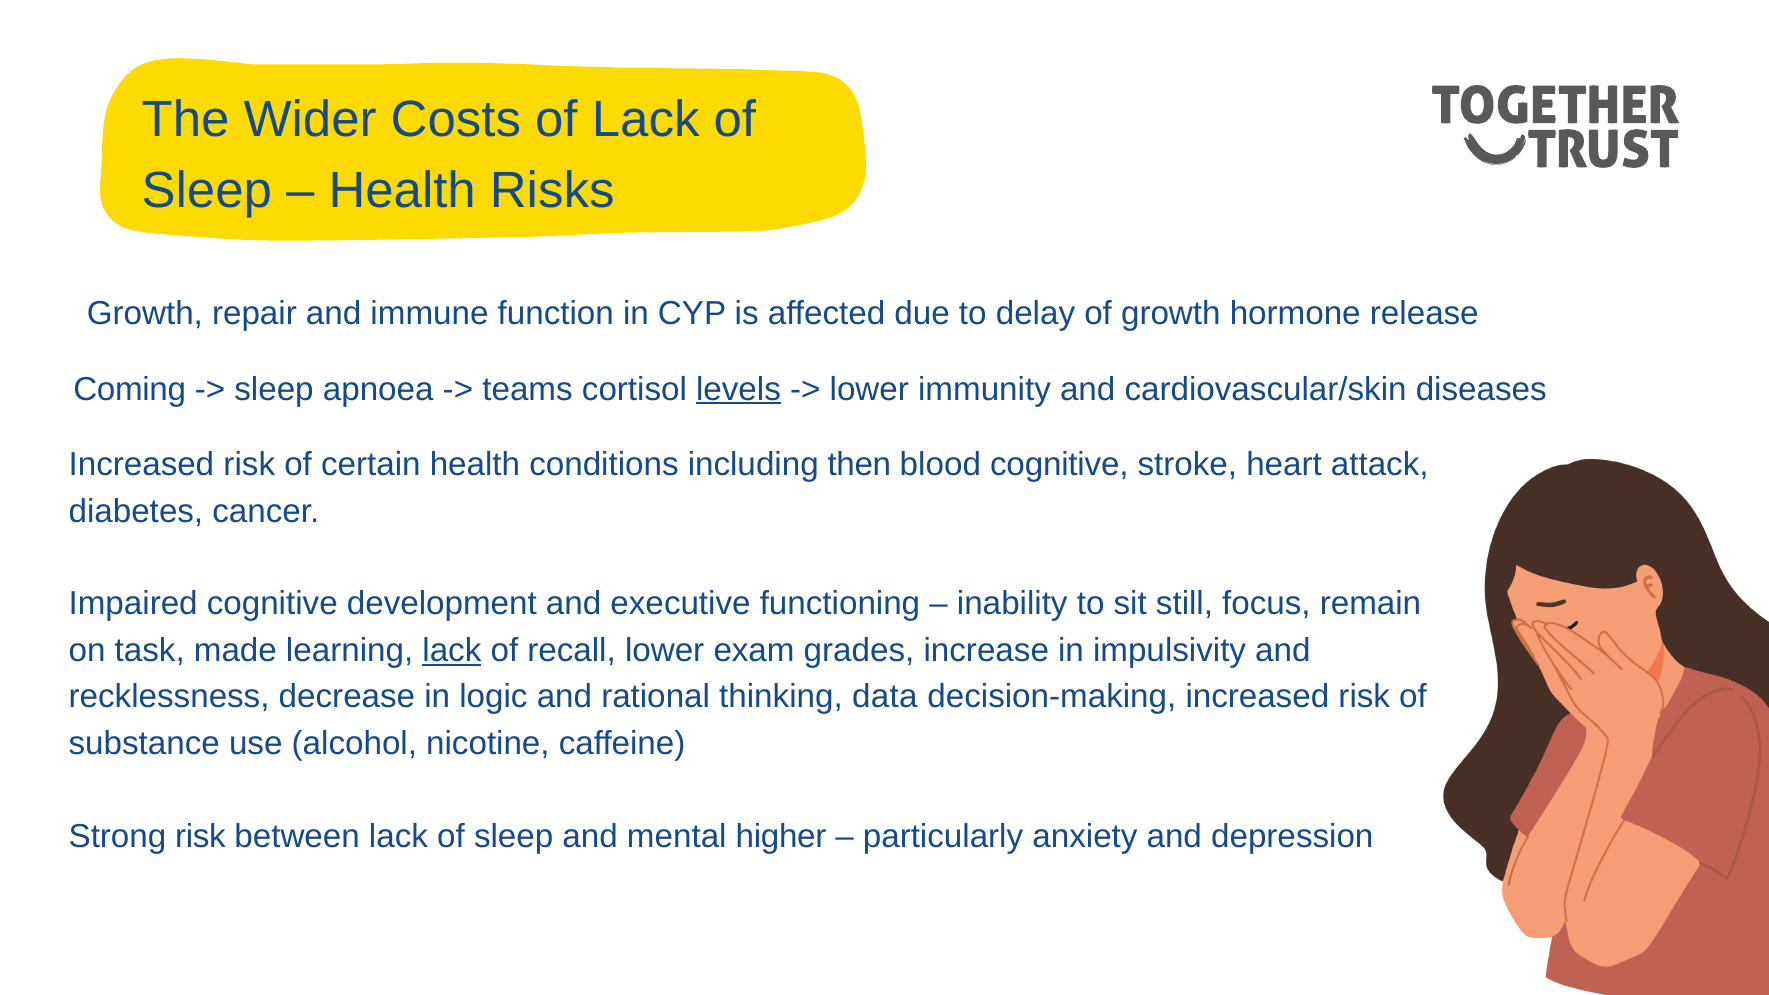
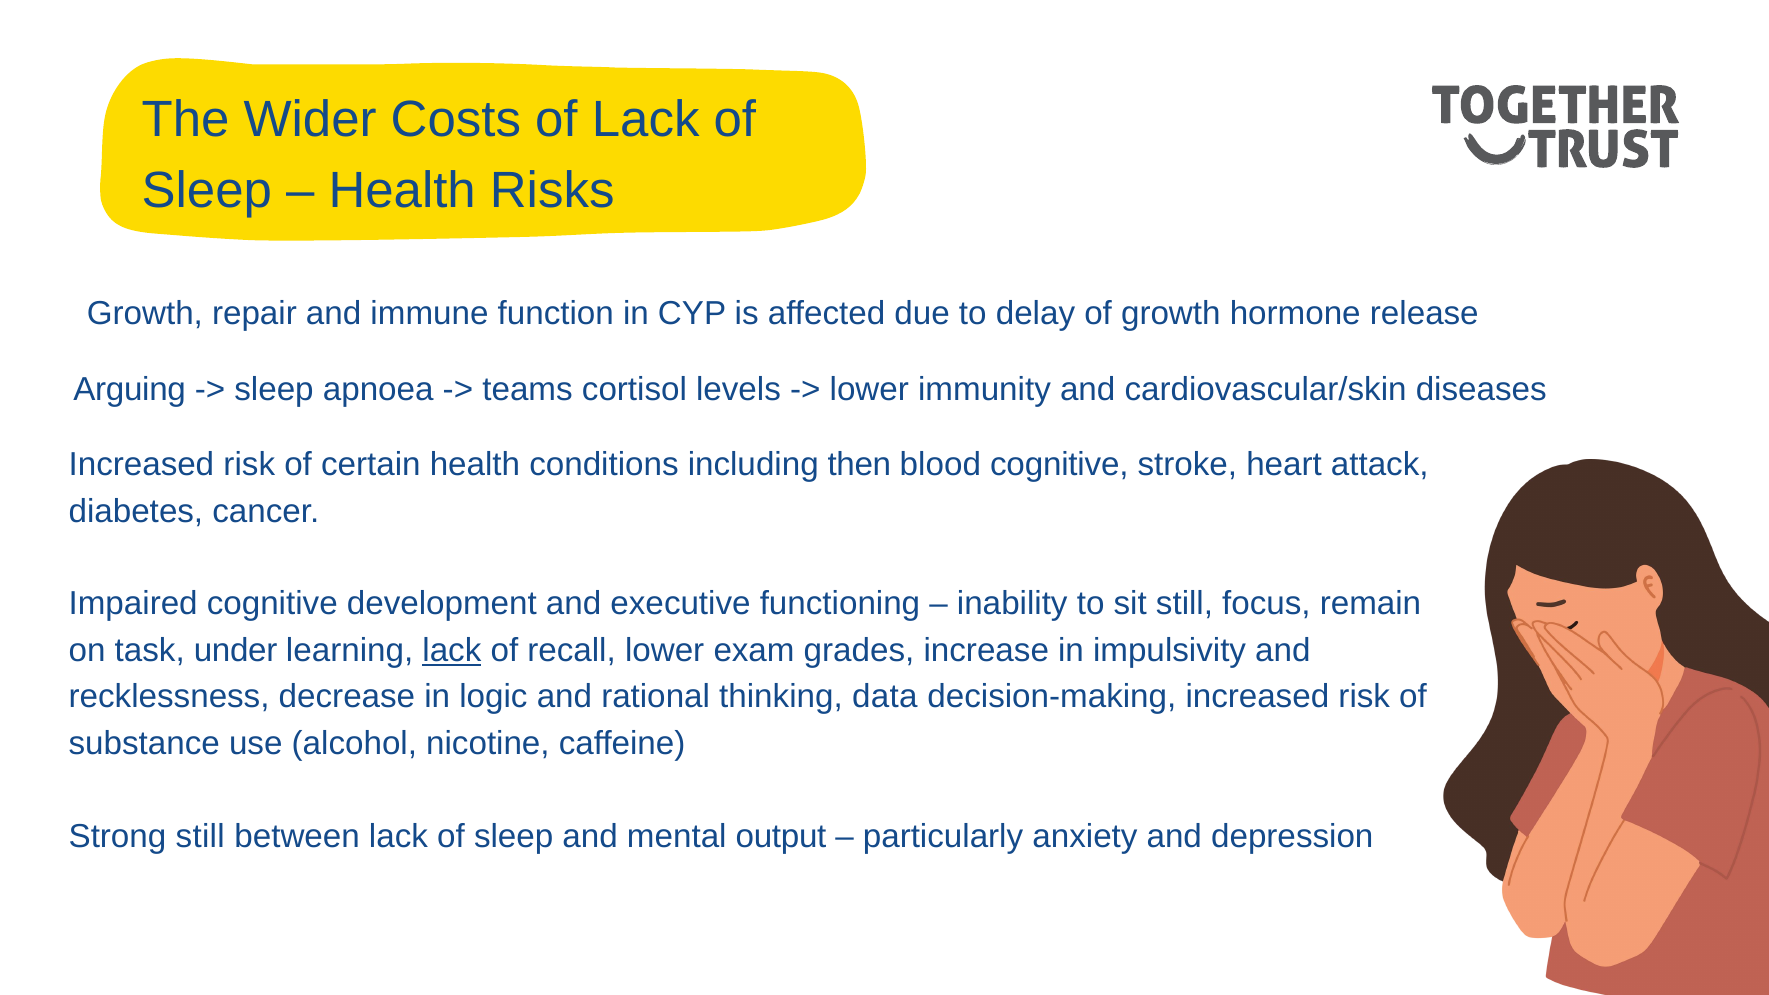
Coming: Coming -> Arguing (130, 389)
levels underline: present -> none (738, 389)
made: made -> under (236, 650)
Strong risk: risk -> still (200, 836)
higher: higher -> output (781, 836)
